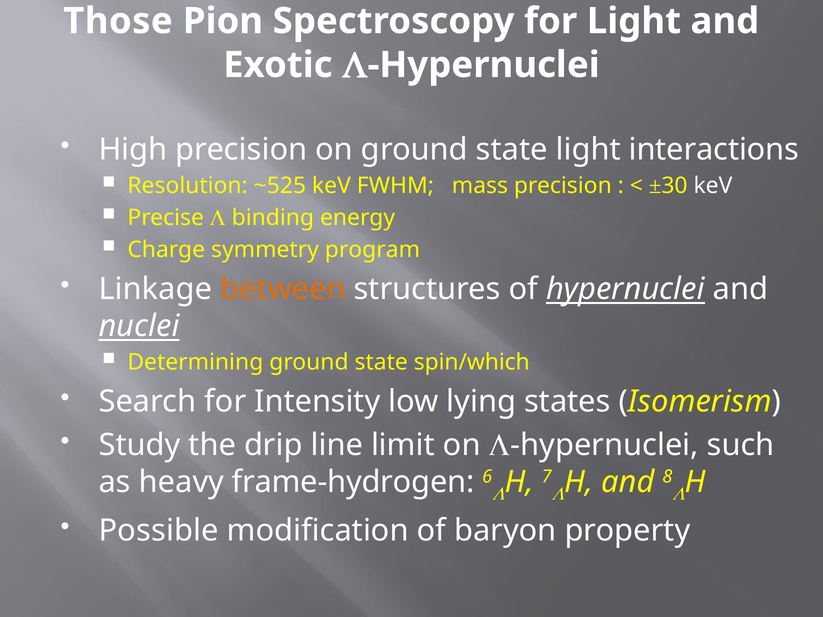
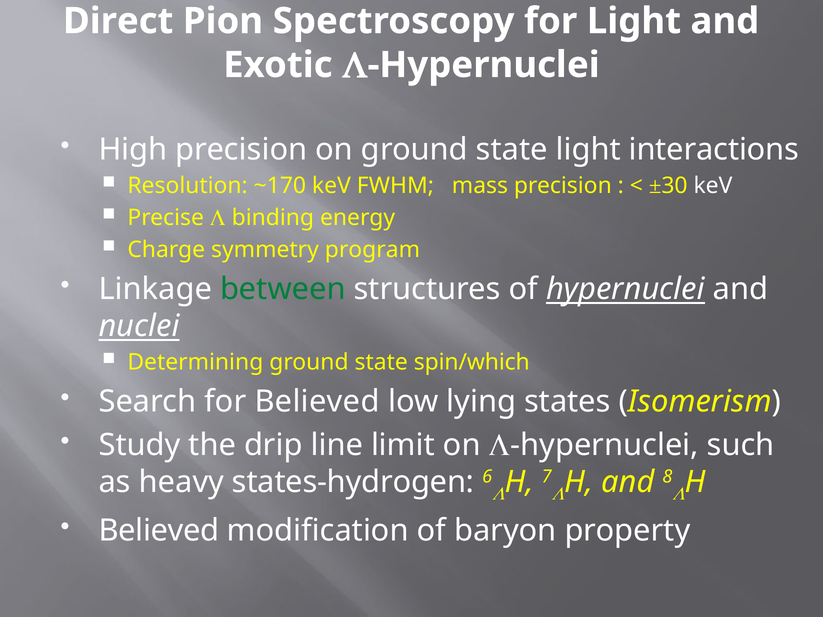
Those: Those -> Direct (118, 21)
~525: ~525 -> ~170 (280, 186)
between colour: orange -> green (283, 289)
for Intensity: Intensity -> Believed (317, 402)
frame-hydrogen: frame-hydrogen -> states-hydrogen (353, 482)
Possible: Possible -> Believed (159, 531)
